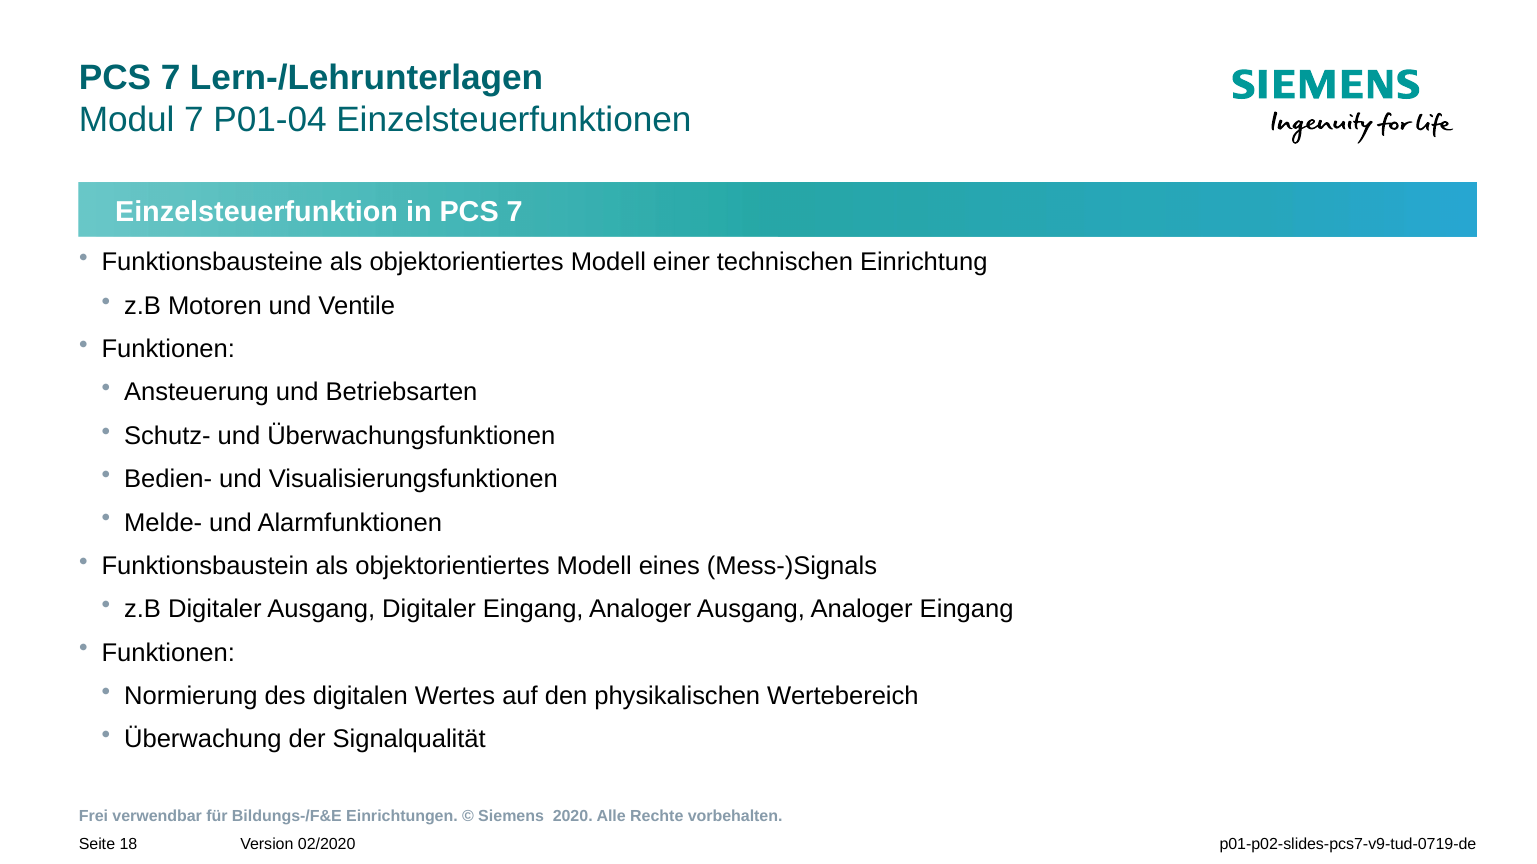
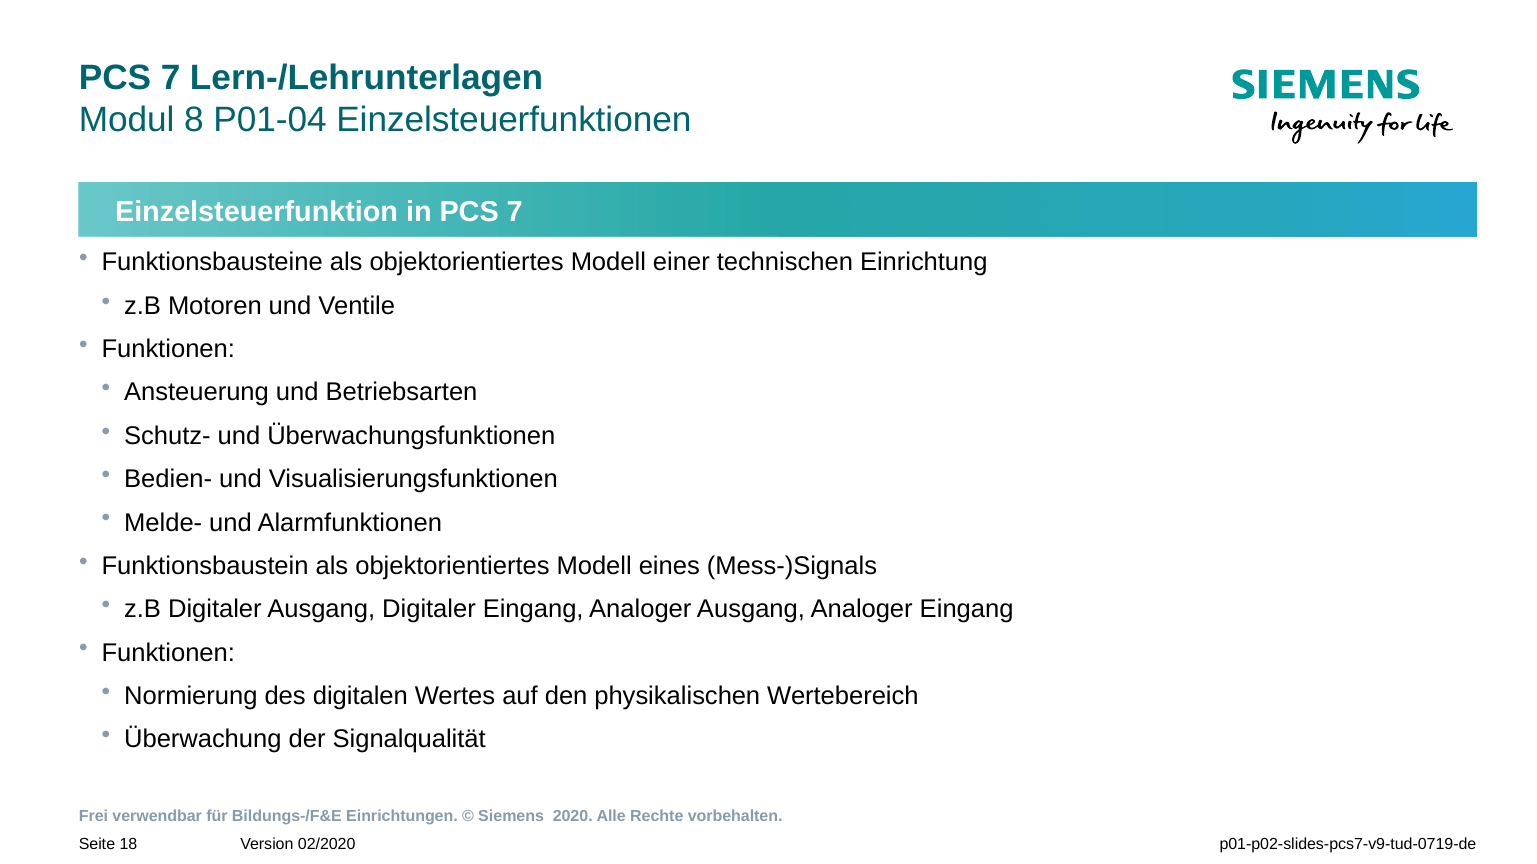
Modul 7: 7 -> 8 (194, 120)
